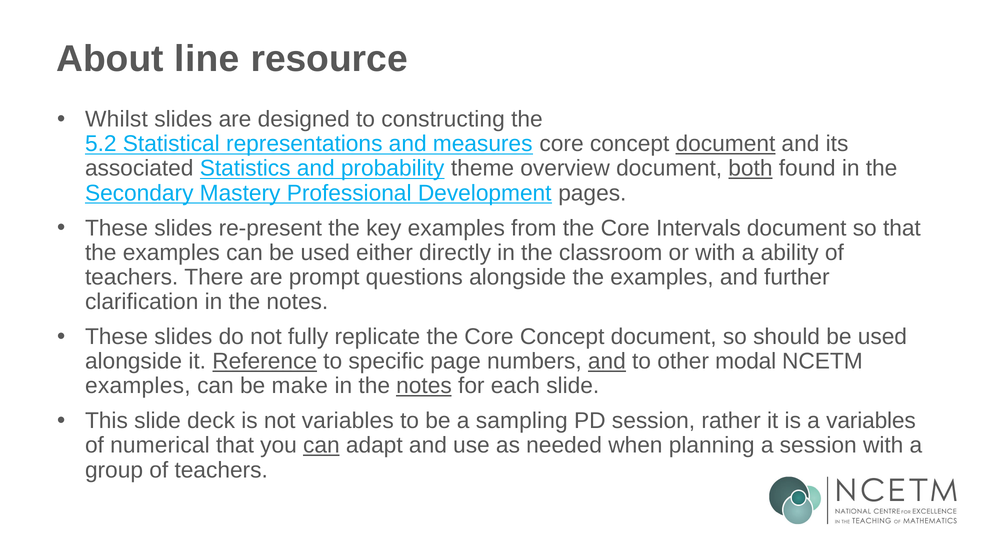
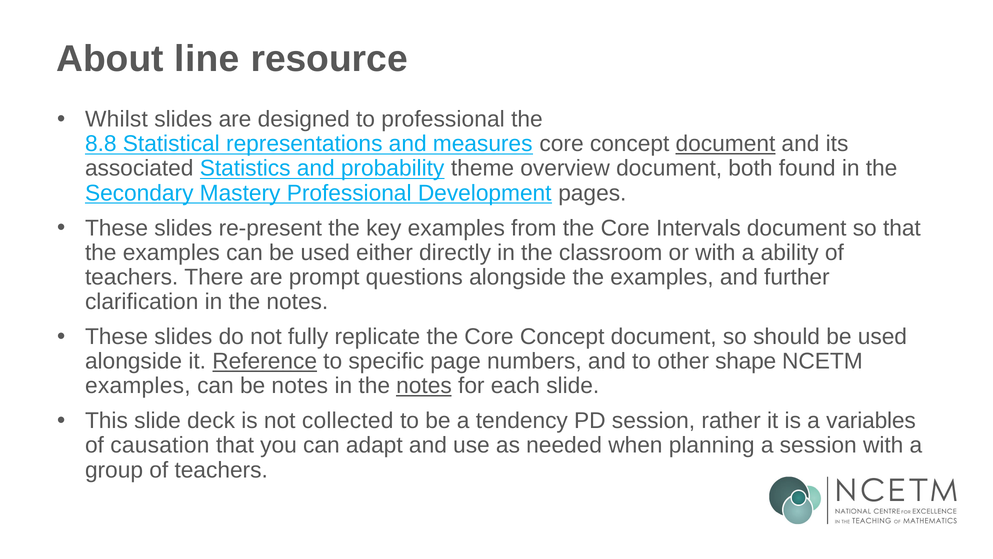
to constructing: constructing -> professional (443, 119)
5.2: 5.2 -> 8.8 (101, 144)
both underline: present -> none (750, 168)
and underline: present -> none (607, 361)
modal: modal -> shape (746, 361)
be make: make -> notes (300, 386)
not variables: variables -> collected (348, 421)
sampling: sampling -> tendency (522, 421)
numerical: numerical -> causation (160, 445)
can underline: present -> none (321, 445)
